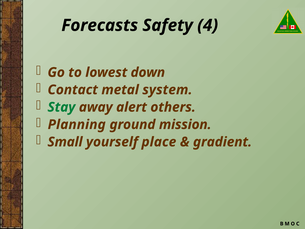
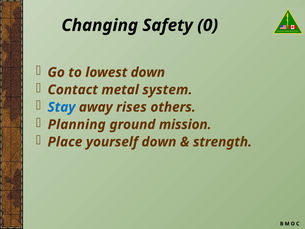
Forecasts: Forecasts -> Changing (100, 25)
4: 4 -> 0 (208, 25)
Stay colour: green -> blue (61, 107)
alert: alert -> rises (131, 107)
Small: Small -> Place (65, 142)
yourself place: place -> down (159, 142)
gradient: gradient -> strength (222, 142)
